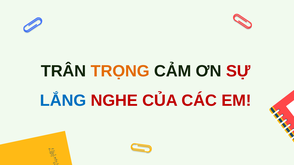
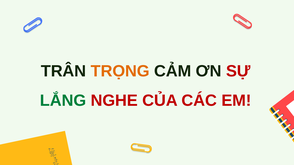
LẮNG colour: blue -> green (63, 101)
